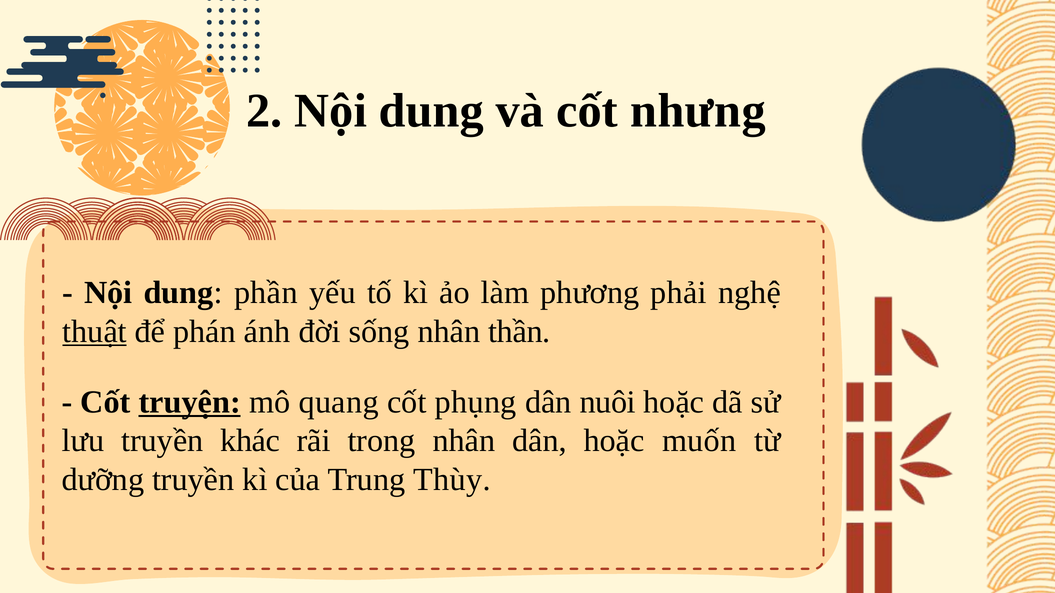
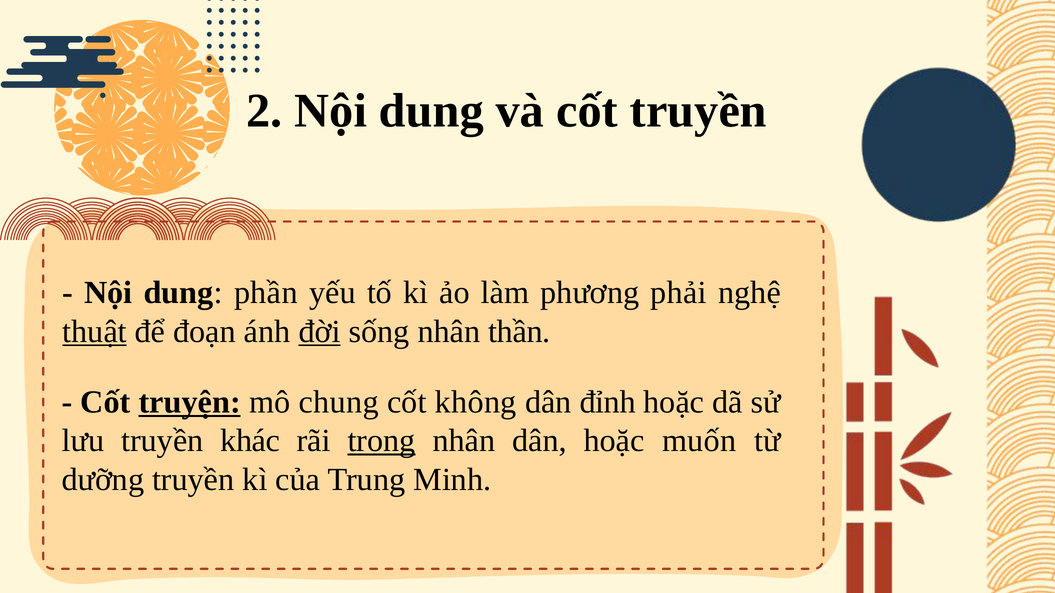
cốt nhưng: nhưng -> truyền (698, 111)
phán: phán -> đoạn (205, 332)
đời underline: none -> present (320, 332)
quang: quang -> chung (339, 402)
phụng: phụng -> không (476, 402)
nuôi: nuôi -> đỉnh (608, 402)
trong underline: none -> present (382, 441)
Thùy: Thùy -> Minh (452, 480)
